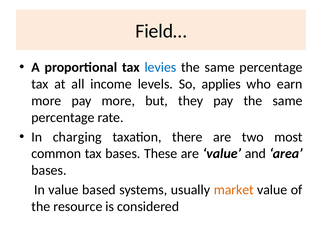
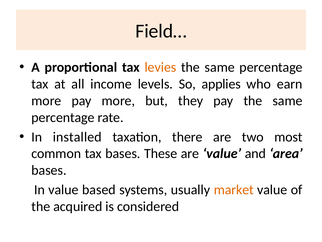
levies colour: blue -> orange (160, 67)
charging: charging -> installed (77, 137)
resource: resource -> acquired (78, 206)
